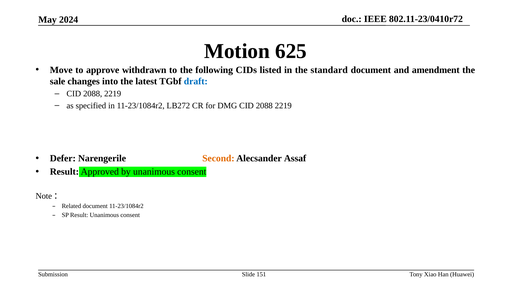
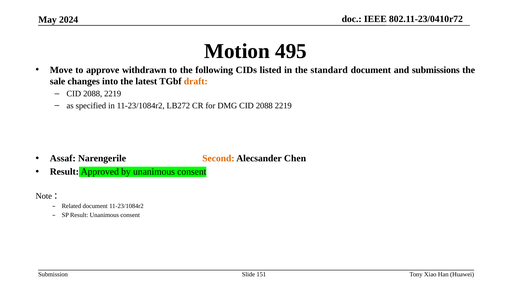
625: 625 -> 495 (291, 51)
amendment: amendment -> submissions (436, 70)
draft colour: blue -> orange (196, 81)
Defer: Defer -> Assaf (63, 158)
Assaf: Assaf -> Chen (295, 158)
